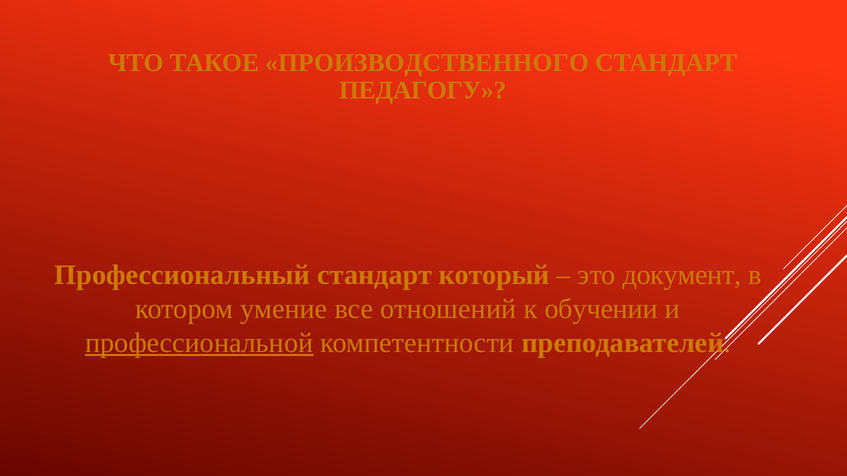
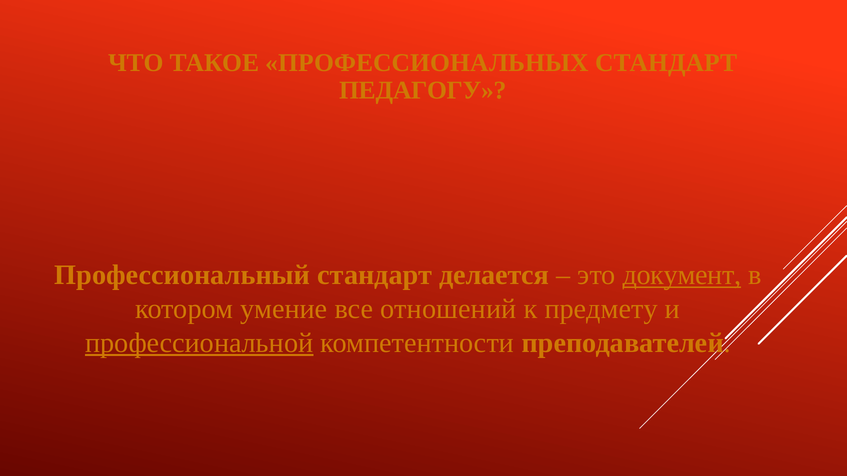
ПРОИЗВОДСТВЕННОГО: ПРОИЗВОДСТВЕННОГО -> ПРОФЕССИОНАЛЬНЫХ (427, 63)
который: который -> делается (494, 275)
документ underline: none -> present (682, 275)
обучении: обучении -> предмету (601, 309)
